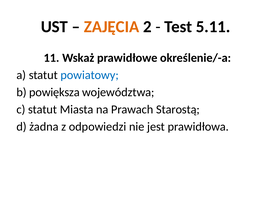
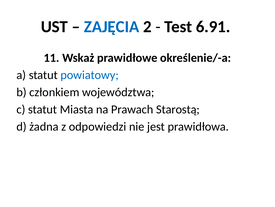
ZAJĘCIA colour: orange -> blue (112, 27)
5.11: 5.11 -> 6.91 (213, 27)
powiększa: powiększa -> członkiem (54, 92)
